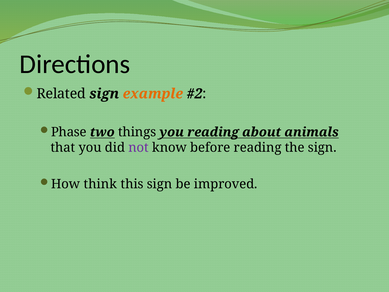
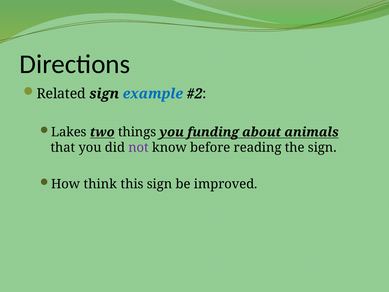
example colour: orange -> blue (153, 94)
Phase: Phase -> Lakes (69, 132)
you reading: reading -> funding (213, 132)
